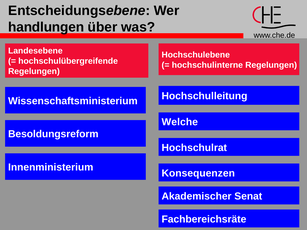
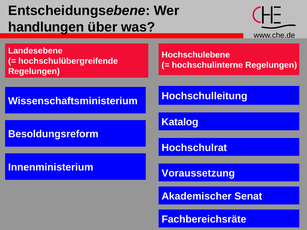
Welche: Welche -> Katalog (180, 122)
Konsequenzen: Konsequenzen -> Voraussetzung (198, 173)
